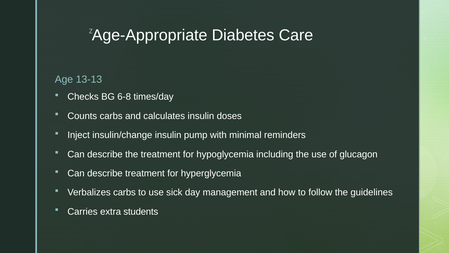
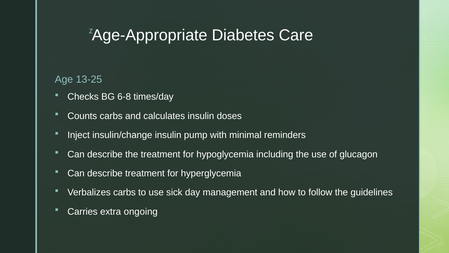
13-13: 13-13 -> 13-25 (89, 79)
students: students -> ongoing (141, 211)
